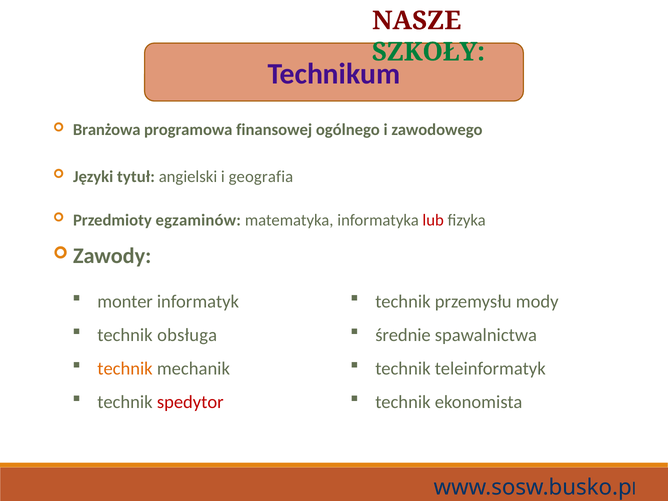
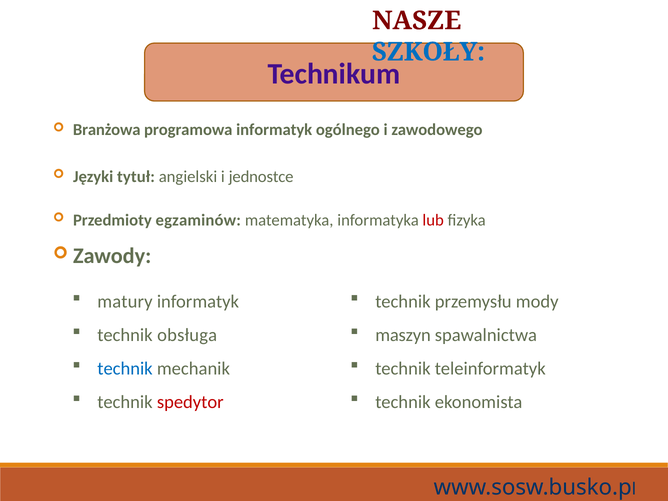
SZKOŁY colour: green -> blue (428, 52)
programowa finansowej: finansowej -> informatyk (274, 130)
geografia: geografia -> jednostce (261, 177)
monter: monter -> matury (125, 302)
średnie: średnie -> maszyn (403, 335)
technik colour: orange -> blue (125, 369)
